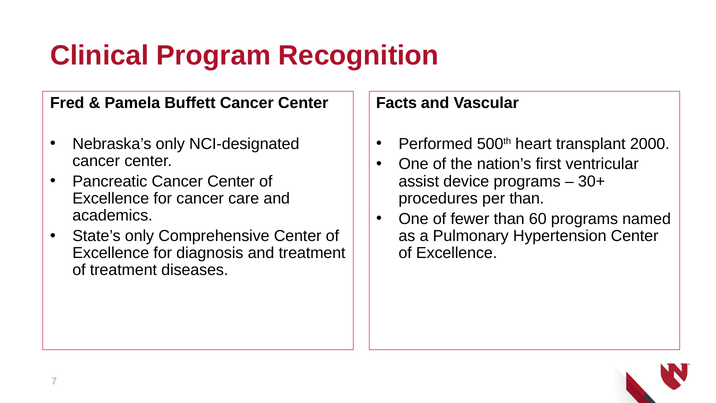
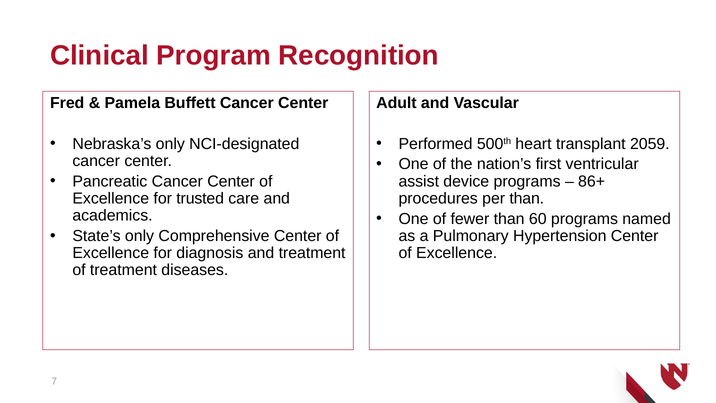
Facts: Facts -> Adult (396, 103)
2000: 2000 -> 2059 (650, 144)
30+: 30+ -> 86+ (592, 181)
for cancer: cancer -> trusted (200, 198)
